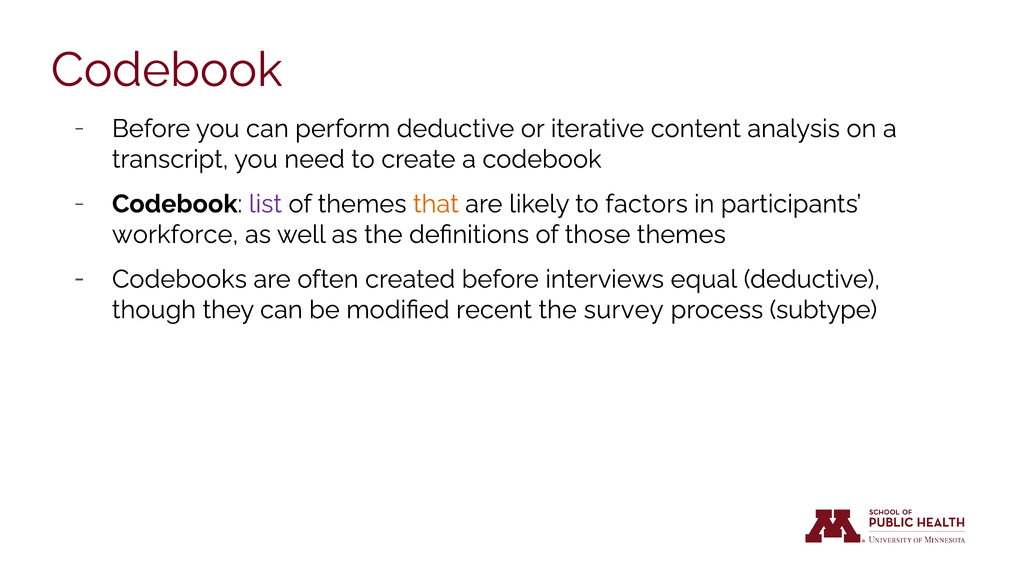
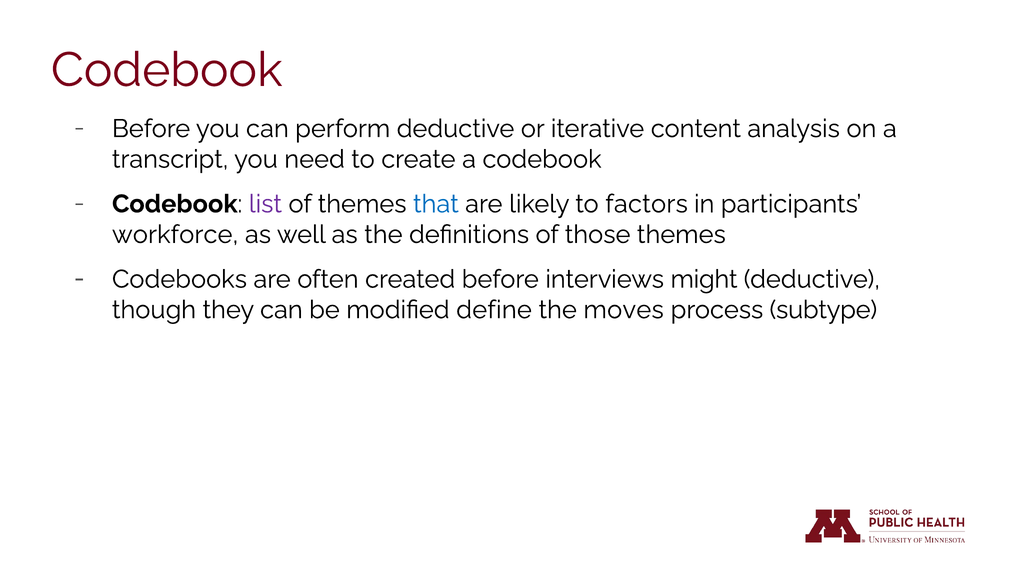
that colour: orange -> blue (436, 204)
equal: equal -> might (704, 279)
recent: recent -> define (494, 310)
survey: survey -> moves (624, 310)
